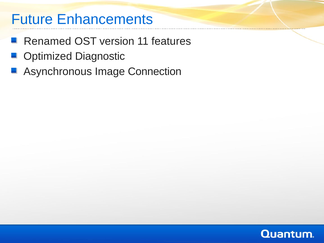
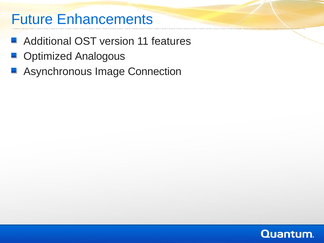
Renamed: Renamed -> Additional (47, 41)
Diagnostic: Diagnostic -> Analogous (100, 56)
